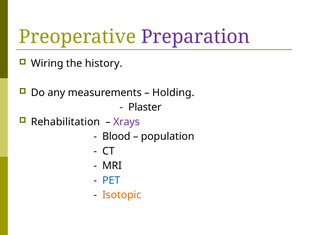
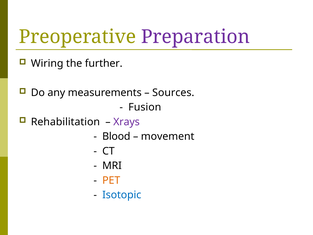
history: history -> further (104, 63)
Holding: Holding -> Sources (173, 93)
Plaster: Plaster -> Fusion (145, 107)
population: population -> movement (168, 136)
PET colour: blue -> orange (111, 180)
Isotopic colour: orange -> blue (122, 195)
